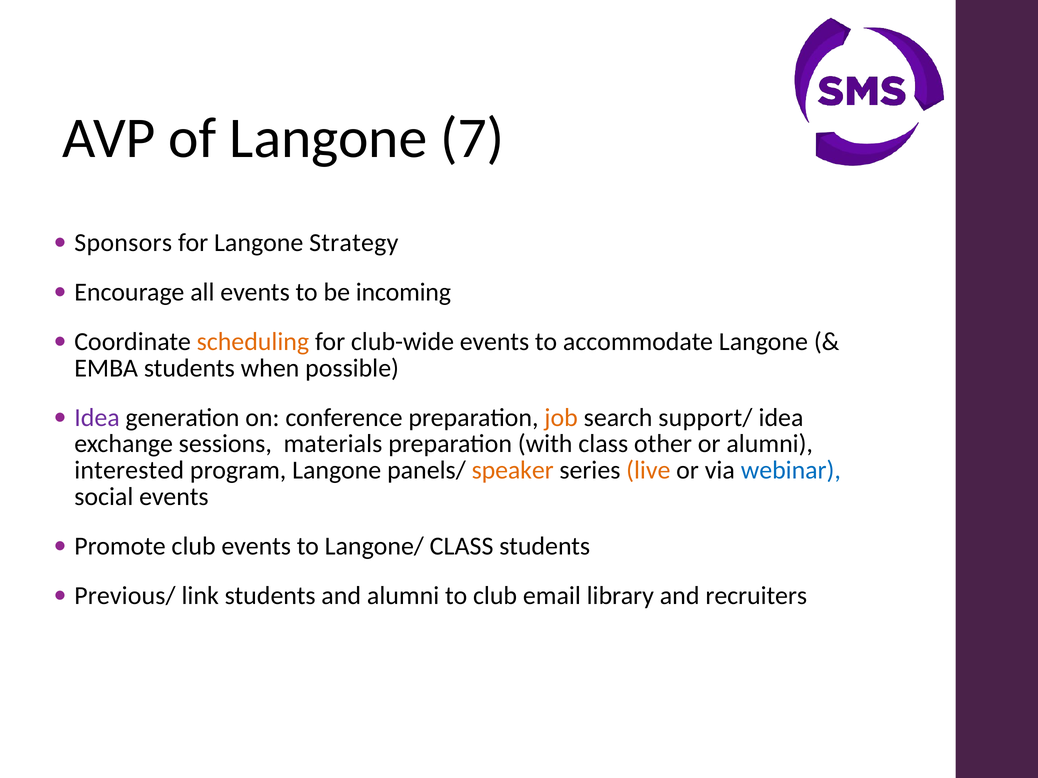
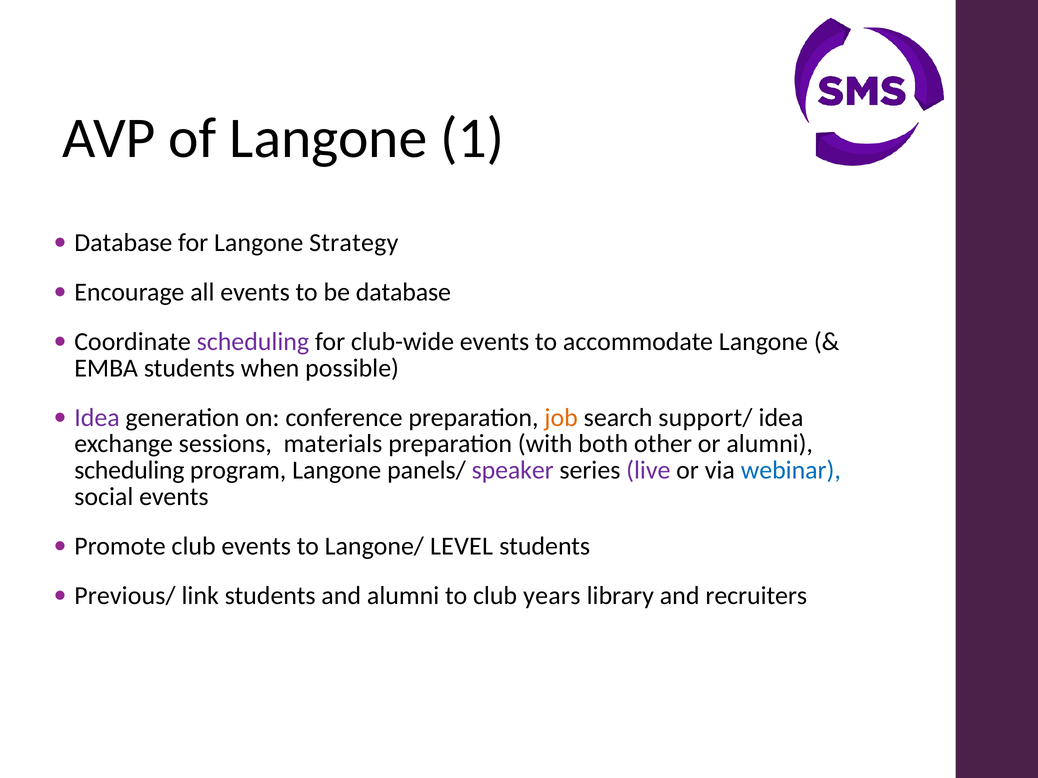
7: 7 -> 1 (472, 138)
Sponsors: Sponsors -> Database (123, 243)
be incoming: incoming -> database (403, 292)
scheduling colour: orange -> purple (253, 342)
with class: class -> both (603, 444)
interested: interested -> scheduling (129, 471)
speaker colour: orange -> purple (513, 471)
live colour: orange -> purple (648, 471)
Langone/ CLASS: CLASS -> LEVEL (461, 547)
email: email -> years (552, 596)
